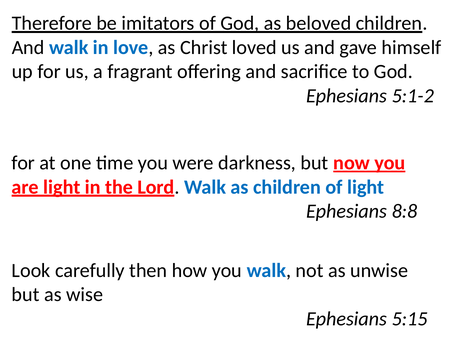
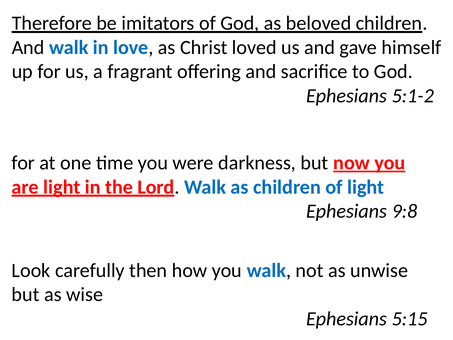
8:8: 8:8 -> 9:8 (405, 211)
